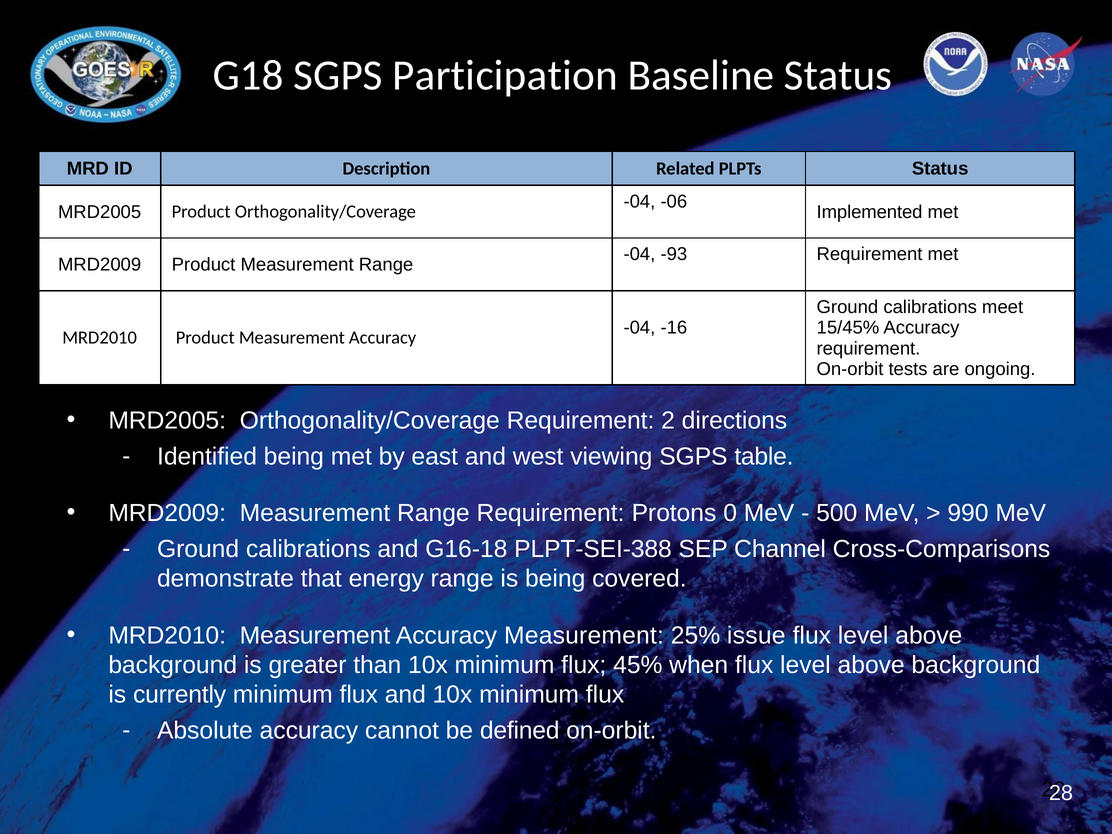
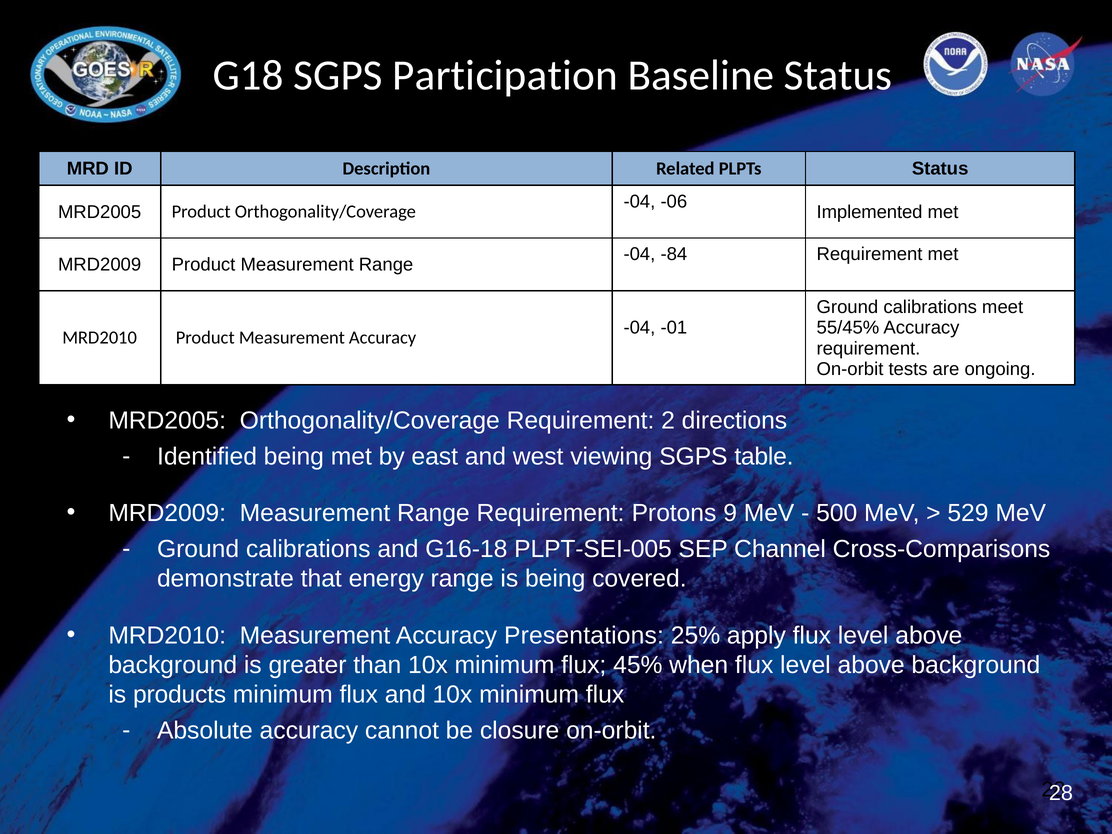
-93: -93 -> -84 (674, 254)
-16: -16 -> -01 (674, 328)
15/45%: 15/45% -> 55/45% (848, 328)
0: 0 -> 9 (730, 513)
990: 990 -> 529 (968, 513)
PLPT-SEI-388: PLPT-SEI-388 -> PLPT-SEI-005 (593, 549)
Accuracy Measurement: Measurement -> Presentations (584, 635)
issue: issue -> apply (756, 635)
currently: currently -> products (180, 695)
defined: defined -> closure (520, 730)
